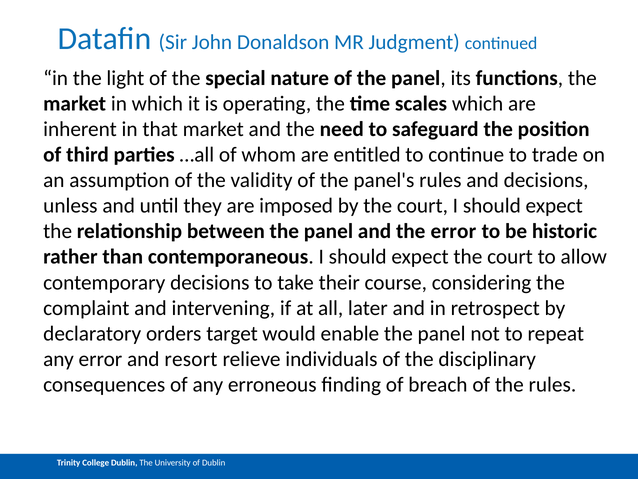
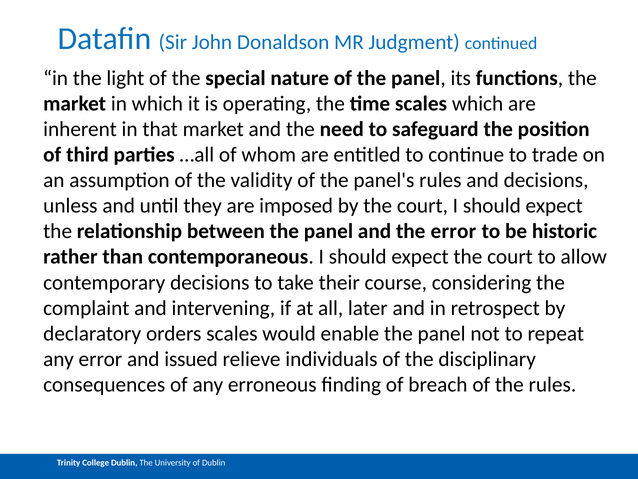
orders target: target -> scales (232, 333)
resort: resort -> issued (191, 359)
